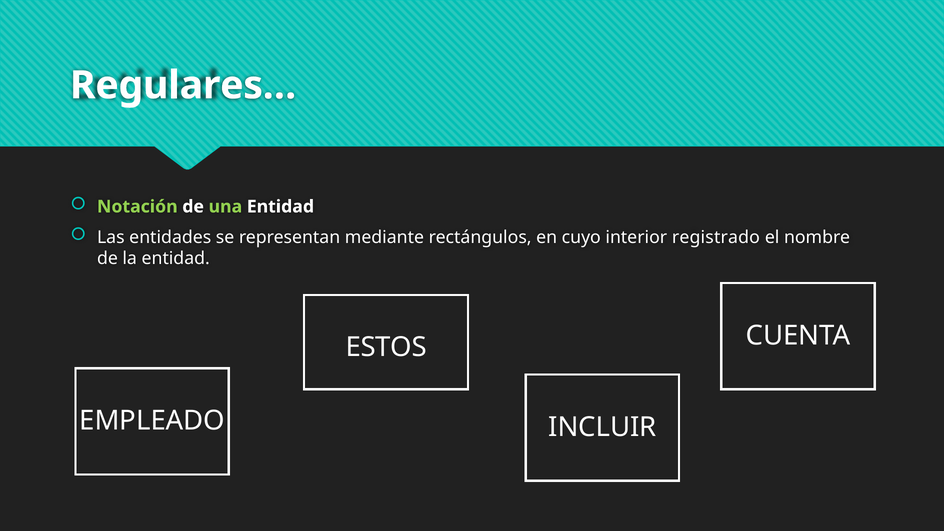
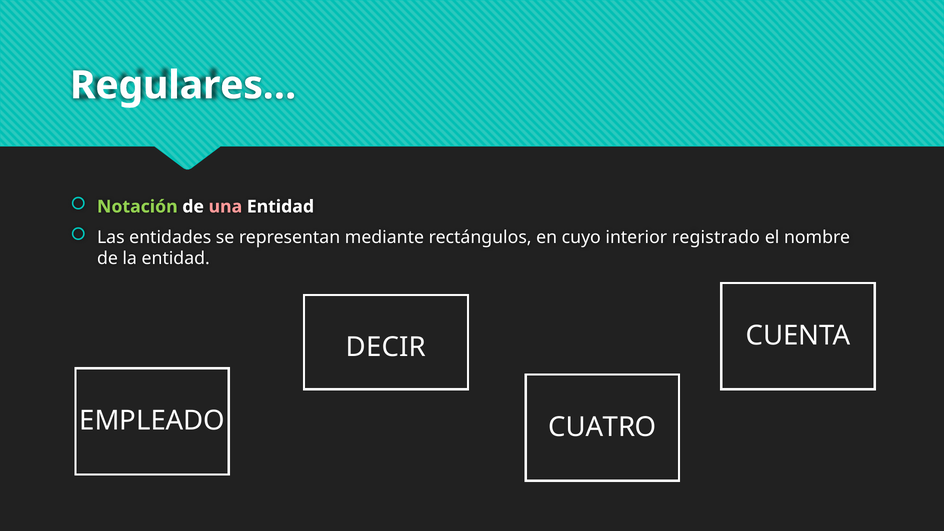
una colour: light green -> pink (225, 207)
ESTOS: ESTOS -> DECIR (386, 347)
INCLUIR: INCLUIR -> CUATRO (602, 427)
